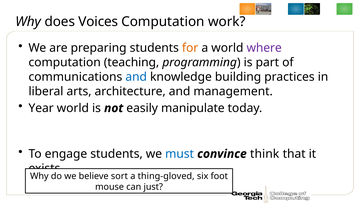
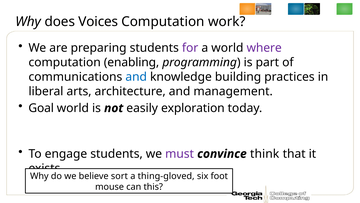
for colour: orange -> purple (190, 48)
teaching: teaching -> enabling (132, 62)
Year: Year -> Goal (41, 108)
manipulate: manipulate -> exploration (193, 108)
must colour: blue -> purple (180, 154)
just: just -> this (153, 187)
